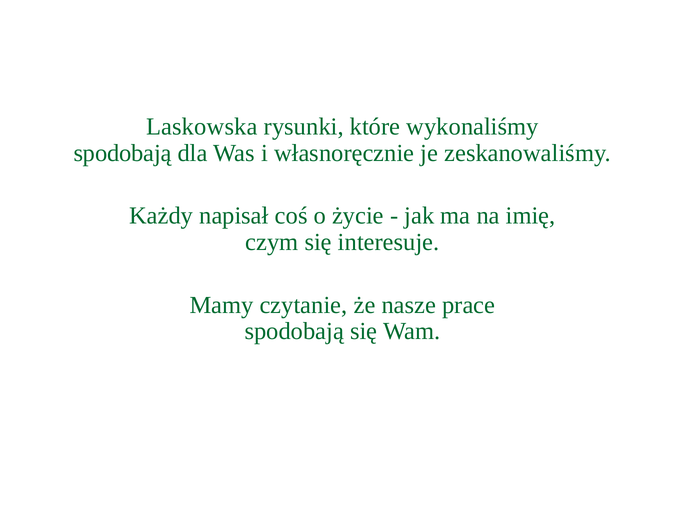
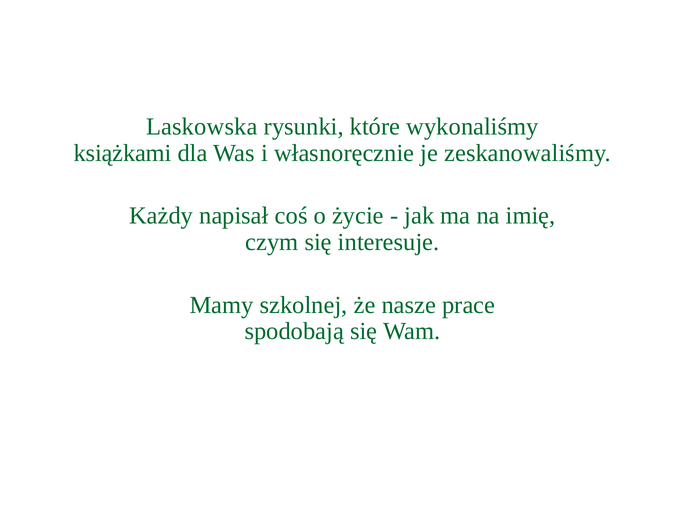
spodobają: spodobają -> książkami (123, 153)
czytanie: czytanie -> szkolnej (304, 305)
